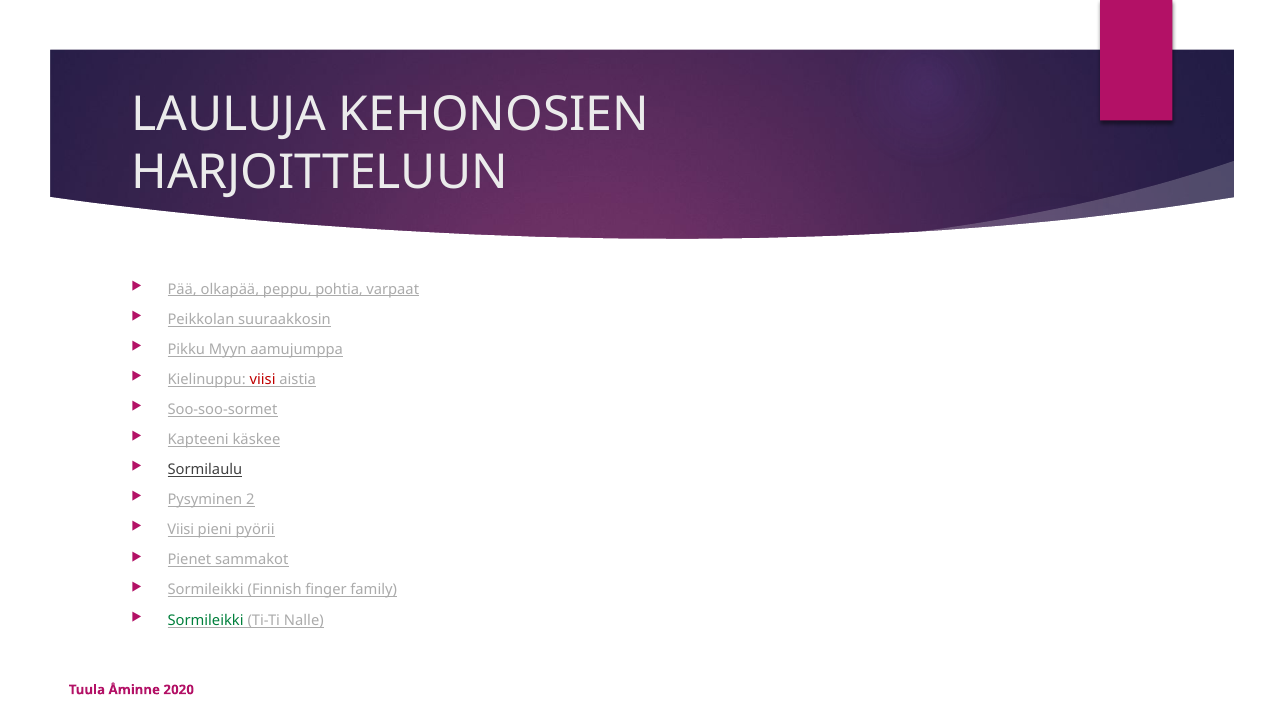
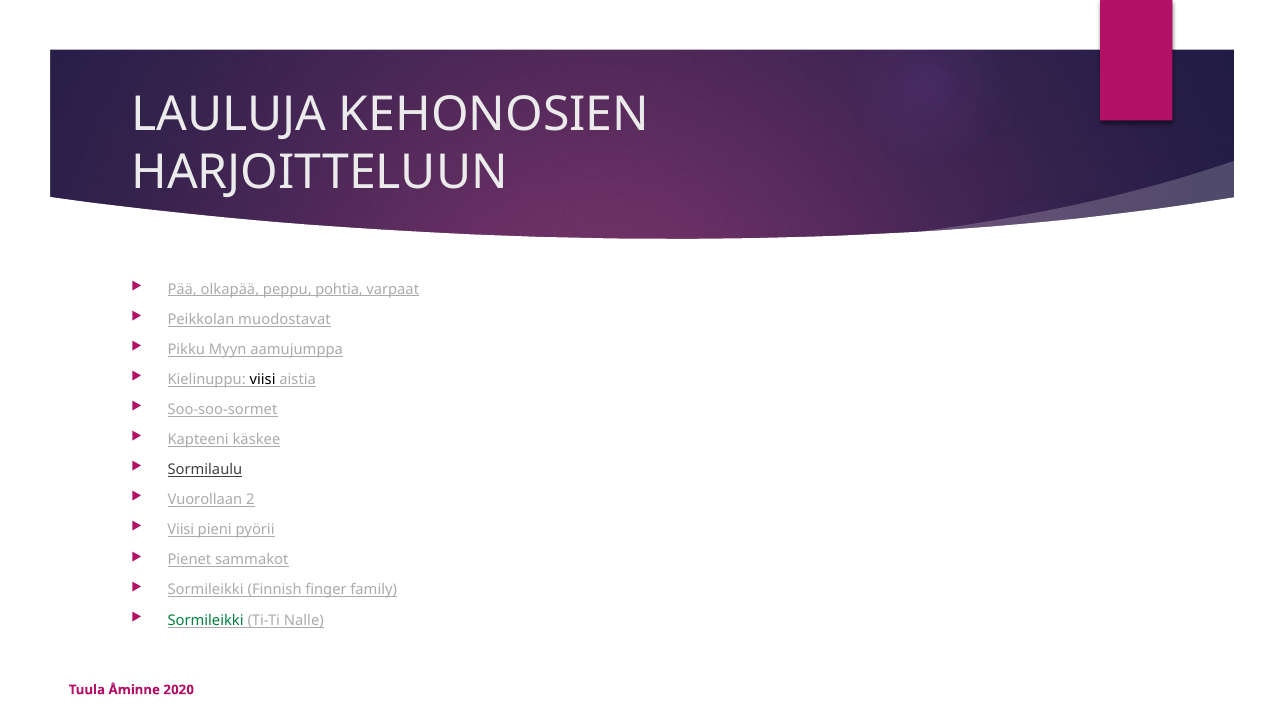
suuraakkosin: suuraakkosin -> muodostavat (284, 319)
viisi colour: red -> black (263, 379)
Pysyminen: Pysyminen -> Vuorollaan (205, 500)
